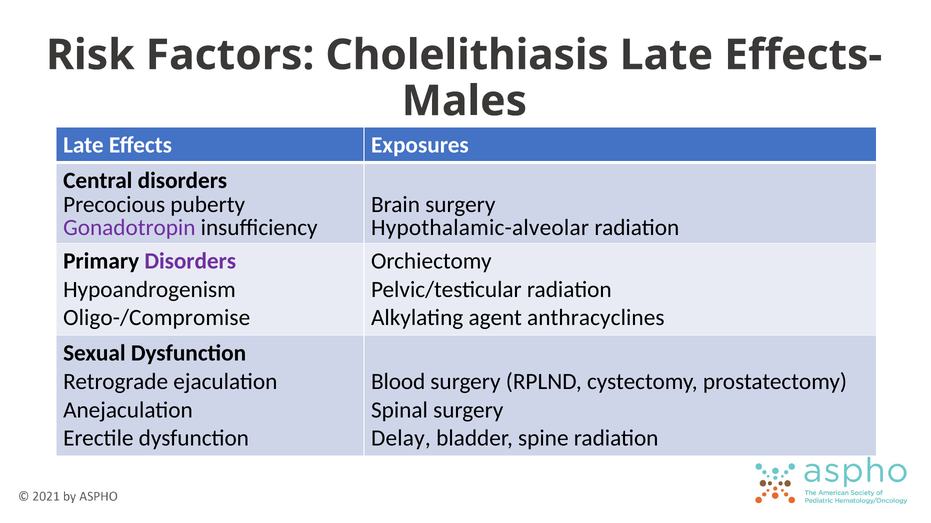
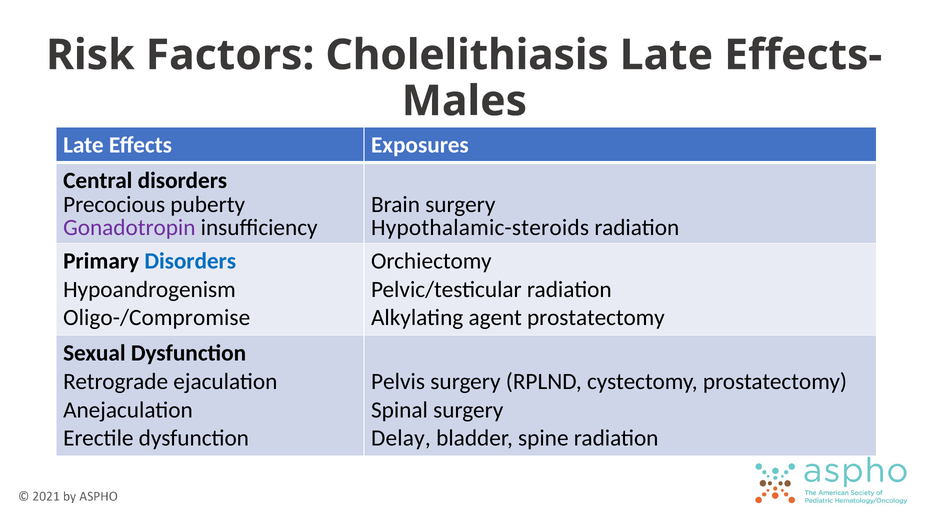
Hypothalamic-alveolar: Hypothalamic-alveolar -> Hypothalamic-steroids (480, 228)
Disorders colour: purple -> blue (190, 261)
agent anthracyclines: anthracyclines -> prostatectomy (596, 318)
Blood: Blood -> Pelvis (398, 382)
